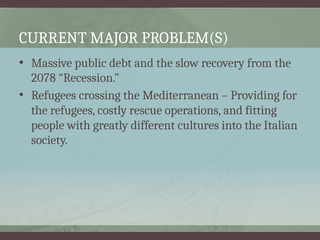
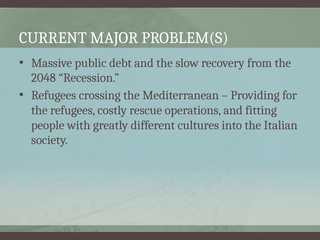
2078: 2078 -> 2048 (43, 78)
